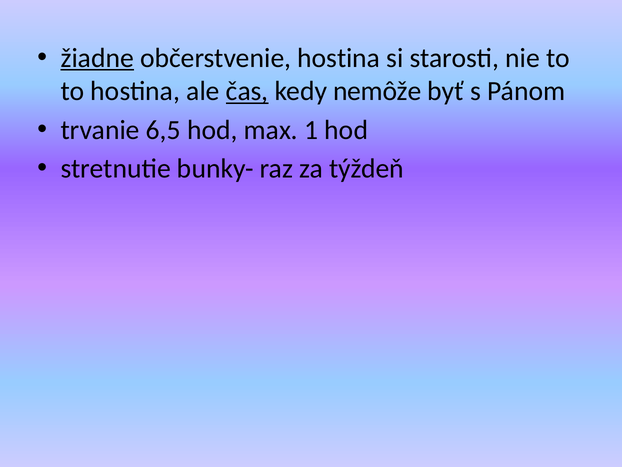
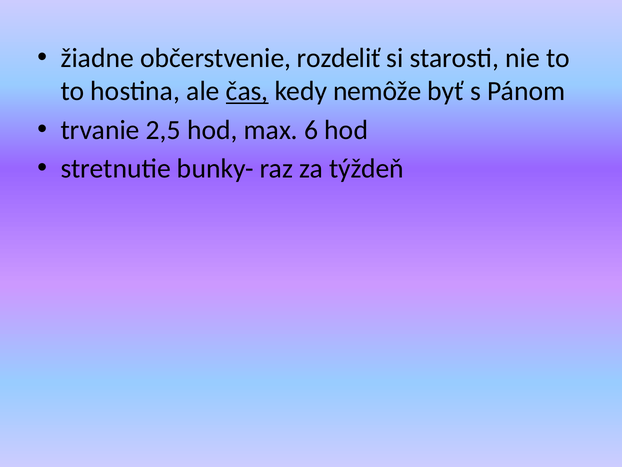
žiadne underline: present -> none (97, 58)
občerstvenie hostina: hostina -> rozdeliť (339, 58)
6,5: 6,5 -> 2,5 (163, 130)
1: 1 -> 6 (311, 130)
